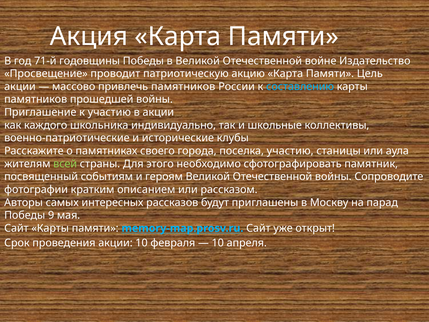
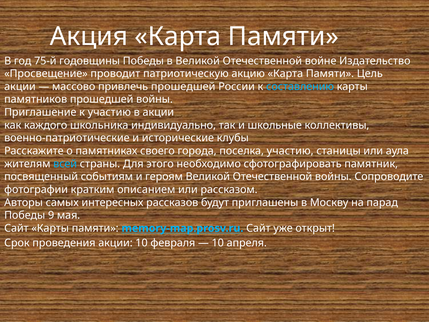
71-й: 71-й -> 75-й (45, 61)
привлечь памятников: памятников -> прошедшей (183, 87)
всей colour: light green -> light blue (65, 164)
